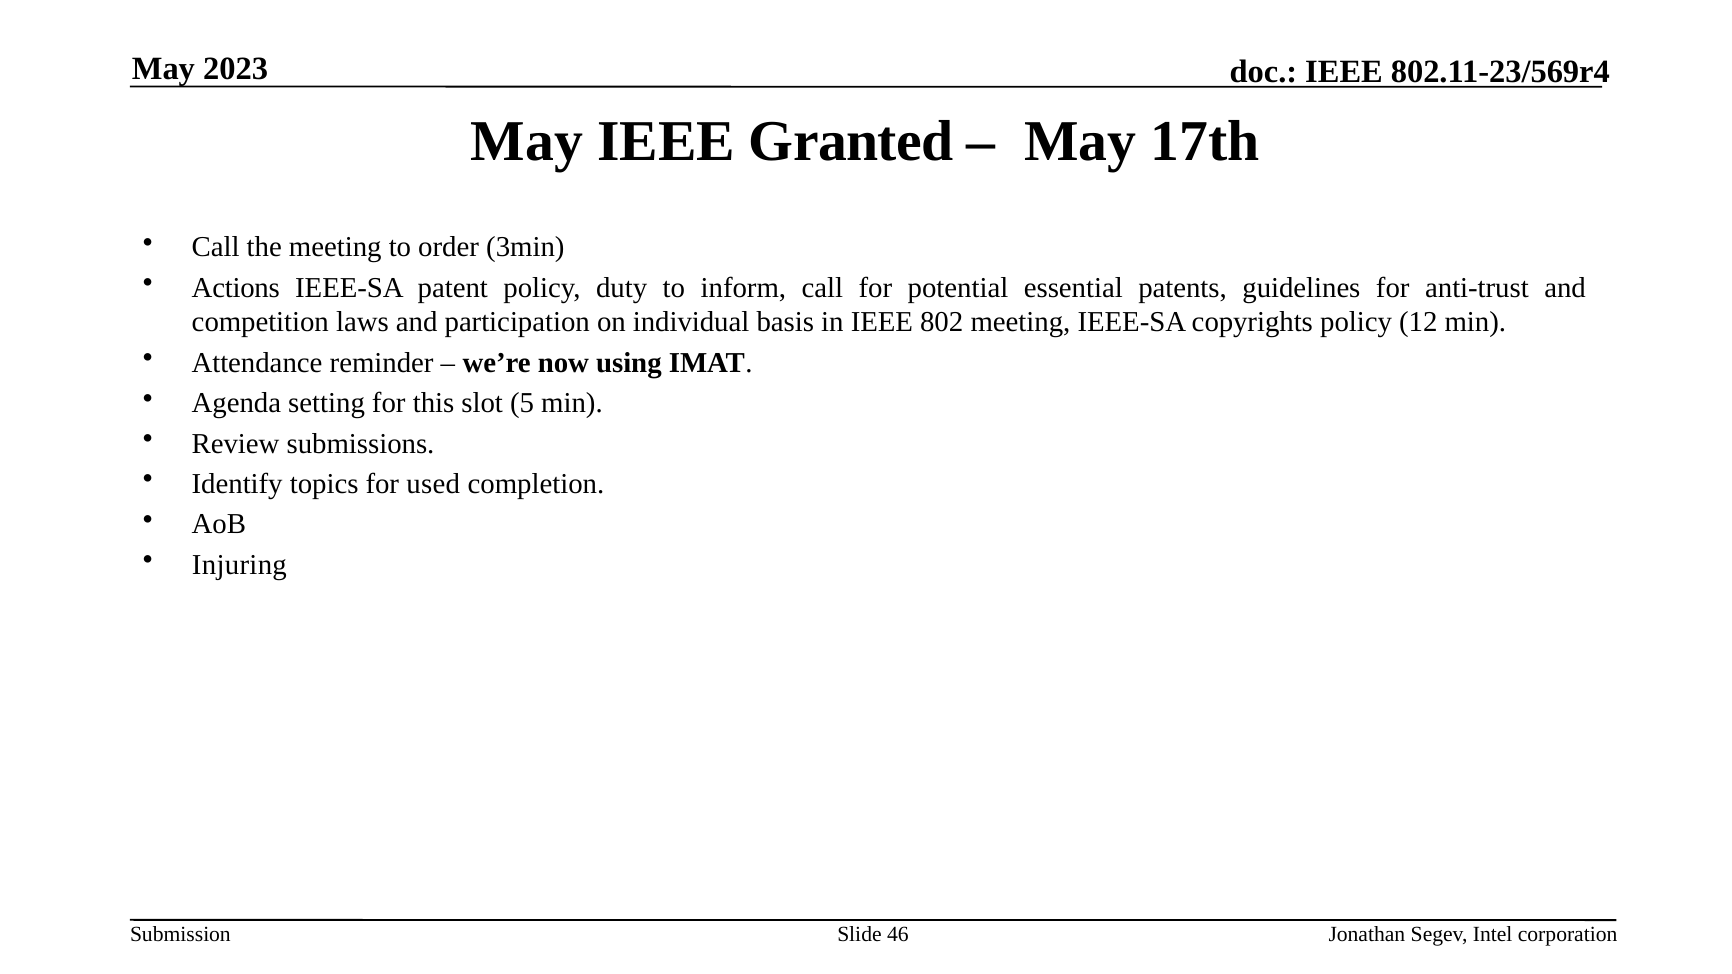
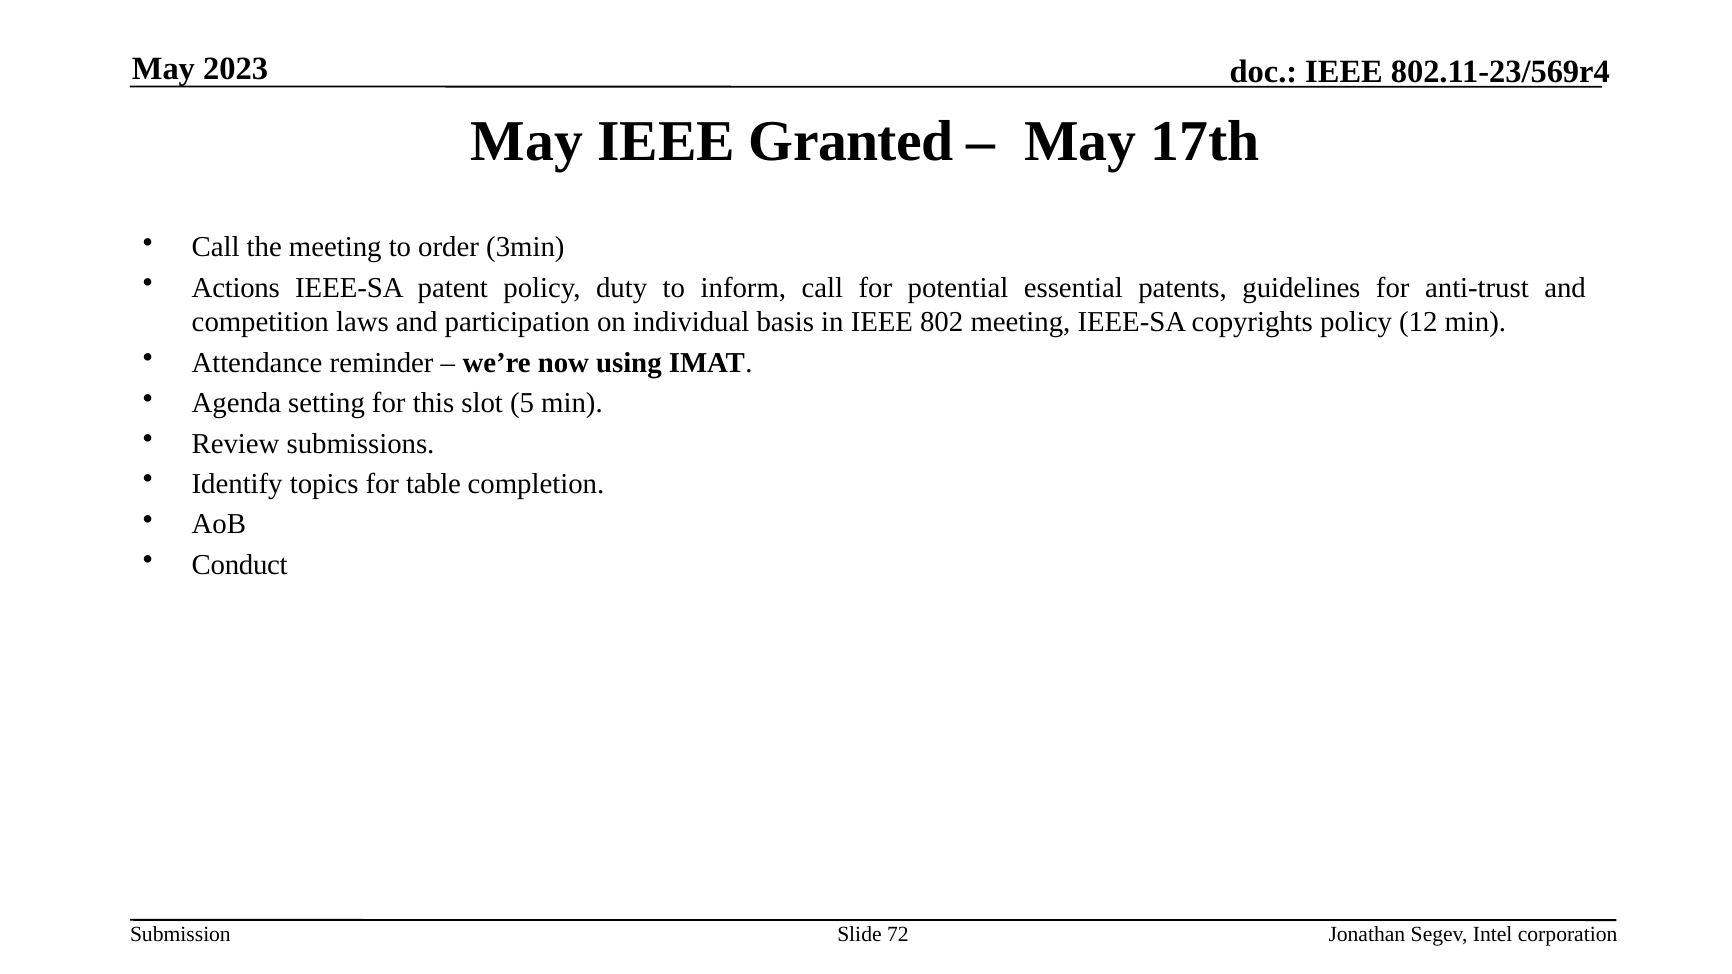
used: used -> table (434, 484)
Injuring: Injuring -> Conduct (240, 565)
46: 46 -> 72 (898, 934)
